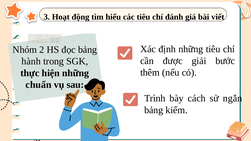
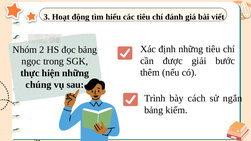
hành: hành -> ngọc (31, 61)
chuẩn: chuẩn -> chúng (39, 85)
